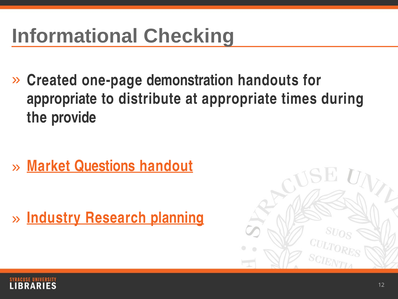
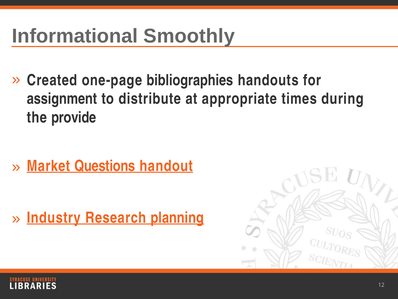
Checking: Checking -> Smoothly (189, 36)
demonstration: demonstration -> bibliographies (190, 80)
appropriate: appropriate -> assignment (62, 99)
